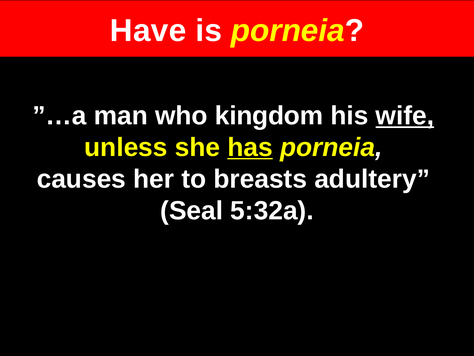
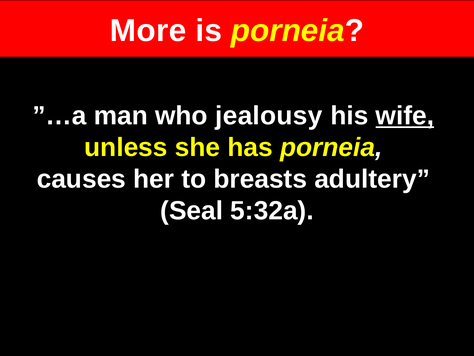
Have: Have -> More (148, 31)
kingdom: kingdom -> jealousy (269, 116)
has underline: present -> none (250, 147)
